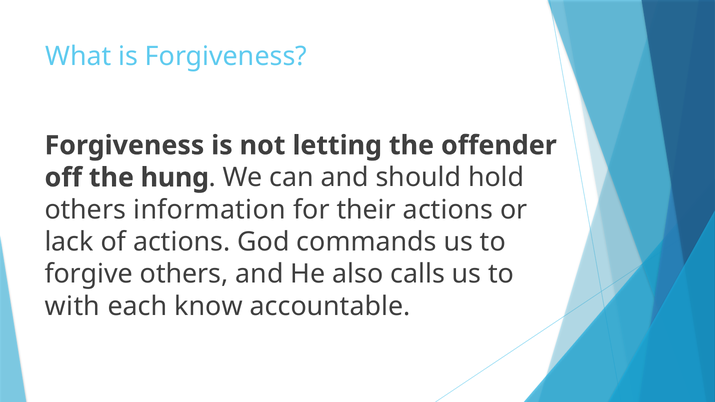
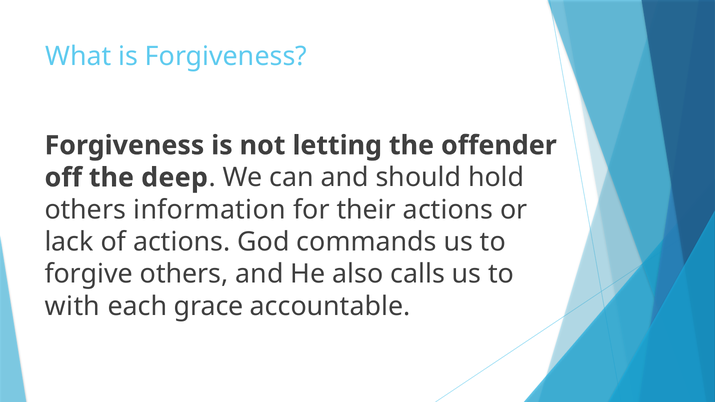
hung: hung -> deep (175, 178)
know: know -> grace (209, 306)
